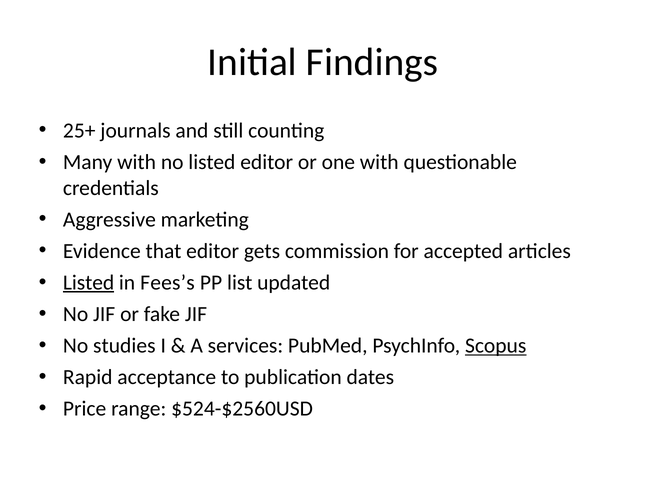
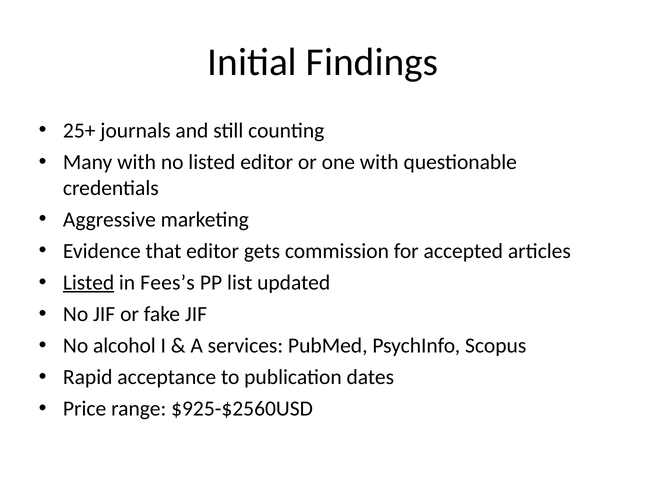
studies: studies -> alcohol (124, 346)
Scopus underline: present -> none (496, 346)
$524-$2560USD: $524-$2560USD -> $925-$2560USD (242, 409)
